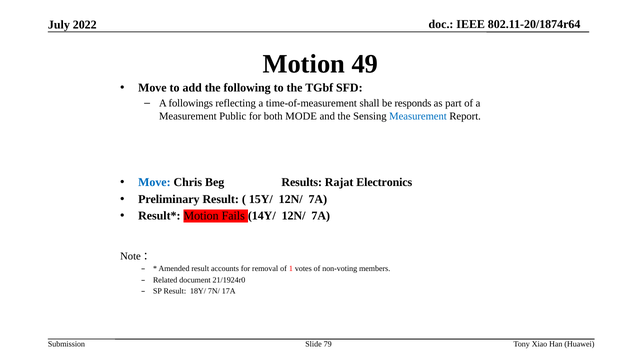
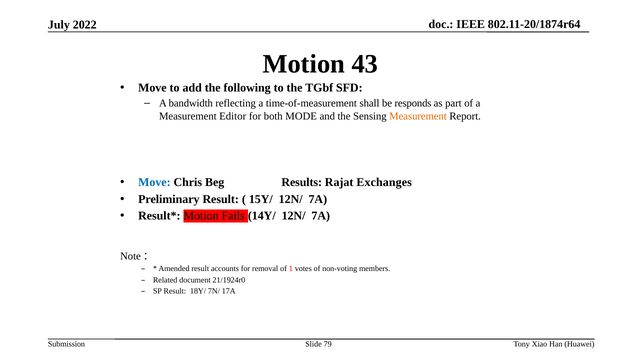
49: 49 -> 43 (365, 64)
followings: followings -> bandwidth (191, 103)
Public: Public -> Editor (233, 116)
Measurement colour: blue -> orange (418, 116)
Electronics: Electronics -> Exchanges (384, 182)
